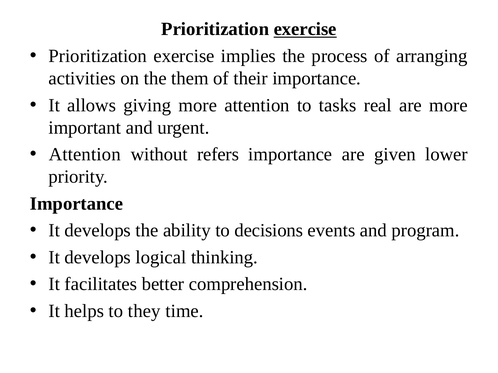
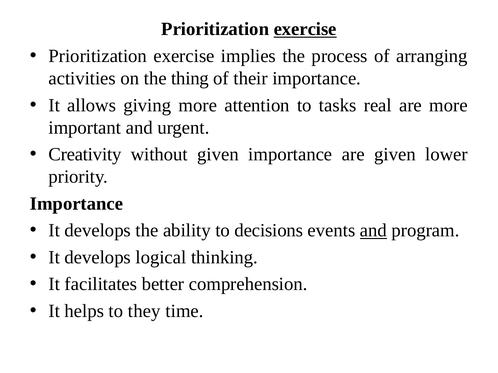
them: them -> thing (190, 78)
Attention: Attention -> Creativity (85, 155)
without refers: refers -> given (218, 155)
and underline: none -> present (373, 231)
